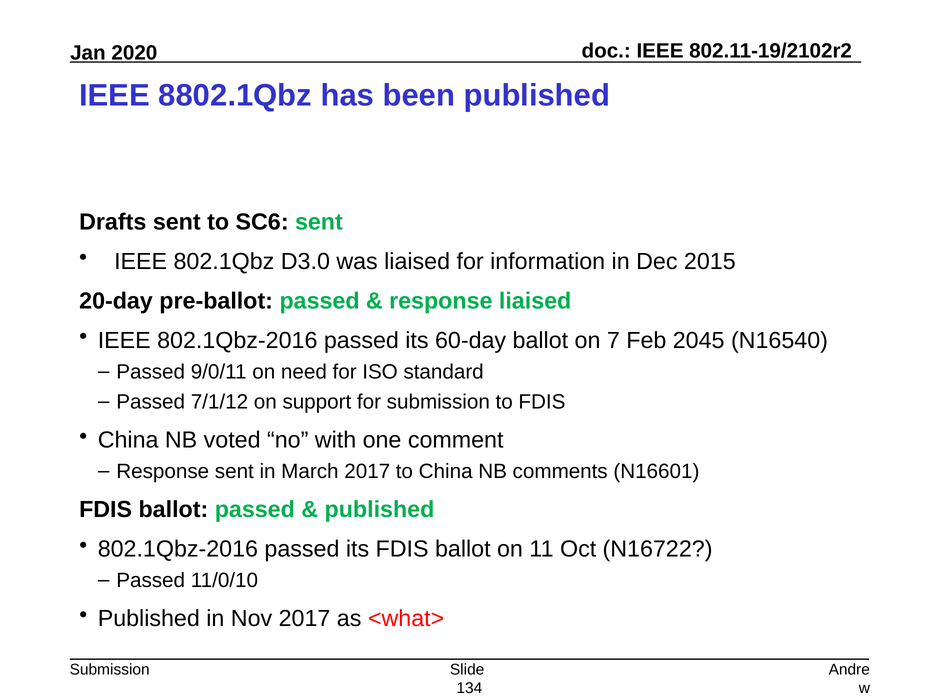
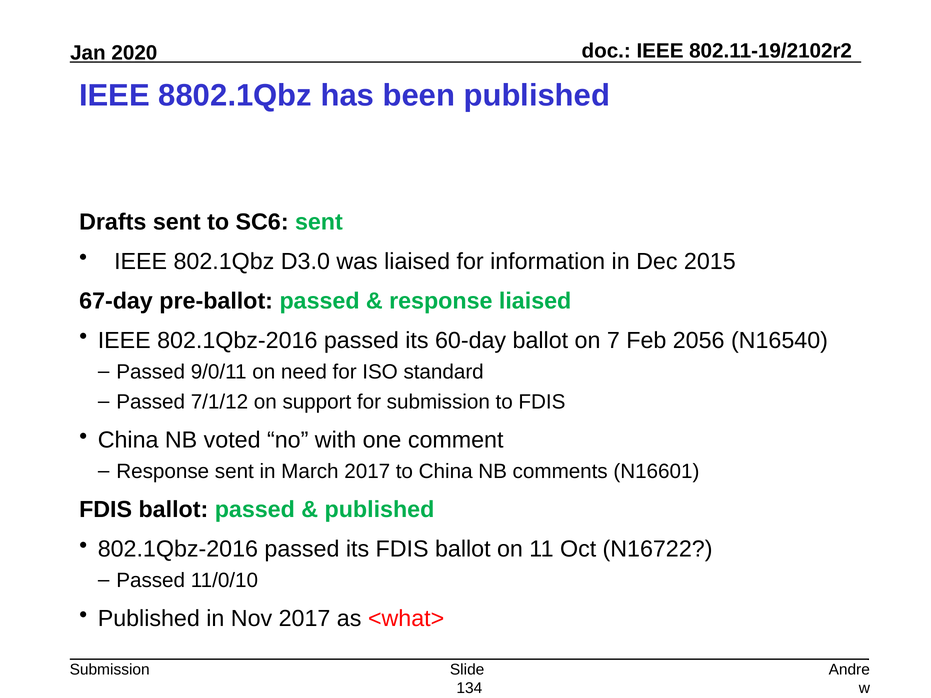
20-day: 20-day -> 67-day (116, 301)
2045: 2045 -> 2056 (699, 341)
